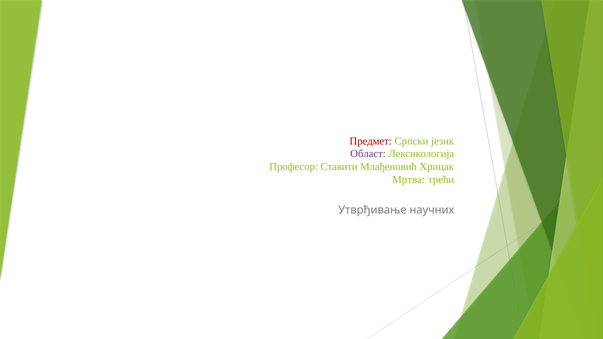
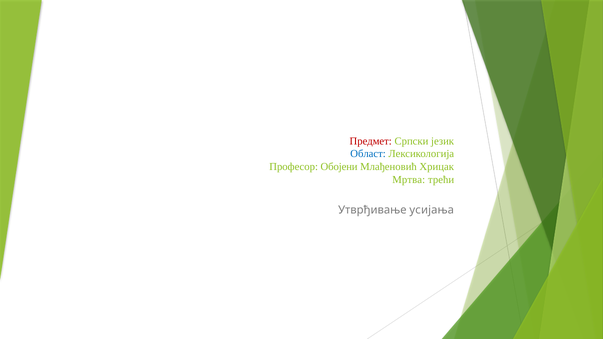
Област colour: purple -> blue (368, 154)
Ставити: Ставити -> Обојени (339, 167)
научних: научних -> усијања (432, 210)
